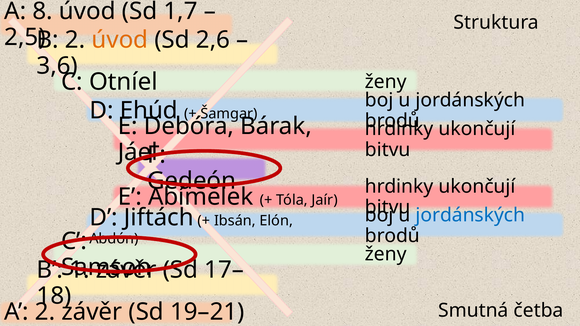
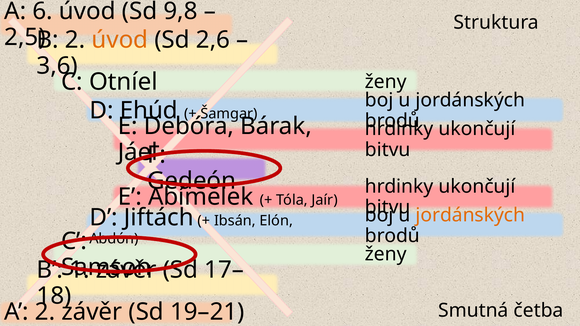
8: 8 -> 6 (43, 11)
1,7: 1,7 -> 9,8 (181, 11)
jordánských colour: blue -> orange (470, 215)
